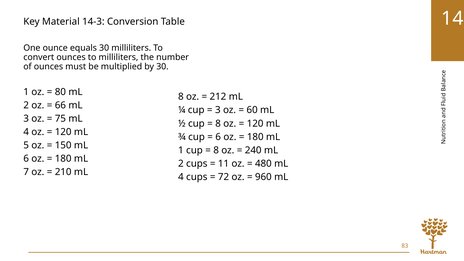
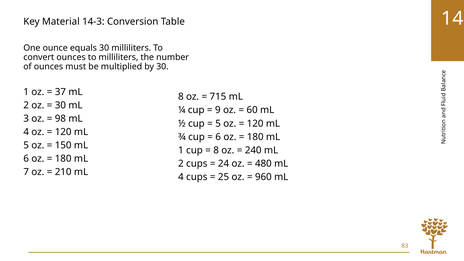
80: 80 -> 37 (60, 92)
212: 212 -> 715 (218, 97)
66: 66 -> 30 (60, 105)
3: 3 -> 9 (218, 110)
75: 75 -> 98 (60, 119)
8: 8 -> 5 (218, 123)
11: 11 -> 24 (224, 164)
72: 72 -> 25 (224, 177)
